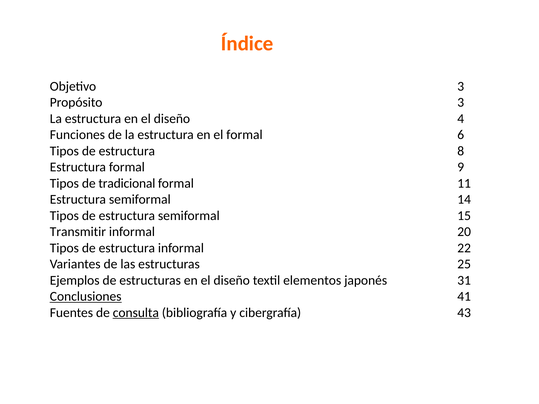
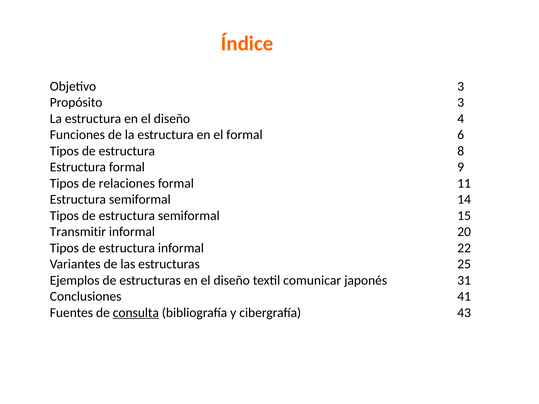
tradicional: tradicional -> relaciones (127, 183)
elementos: elementos -> comunicar (312, 280)
Conclusiones underline: present -> none (86, 297)
